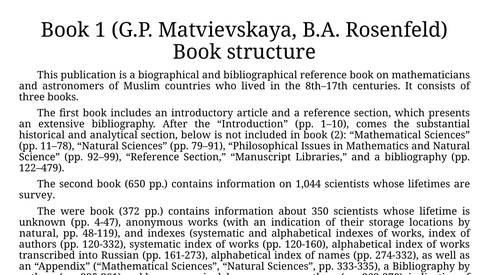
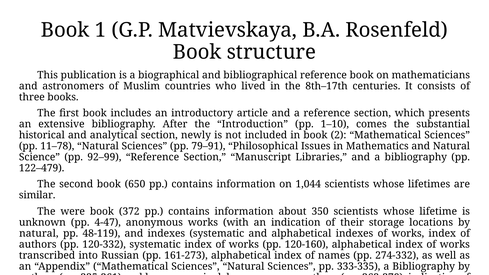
below: below -> newly (196, 135)
survey: survey -> similar (37, 195)
